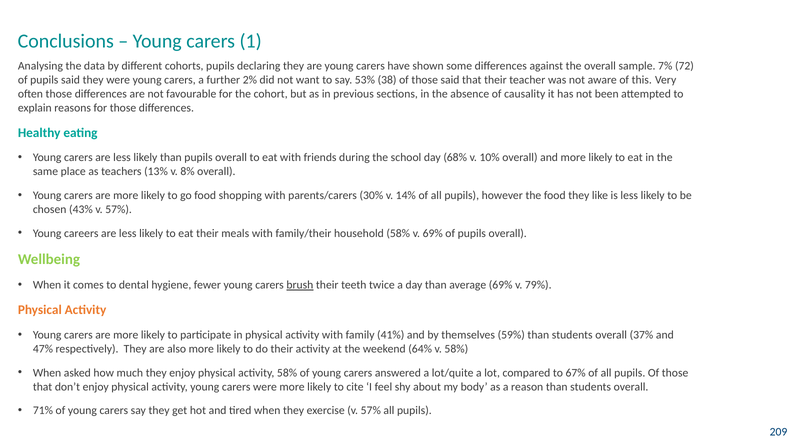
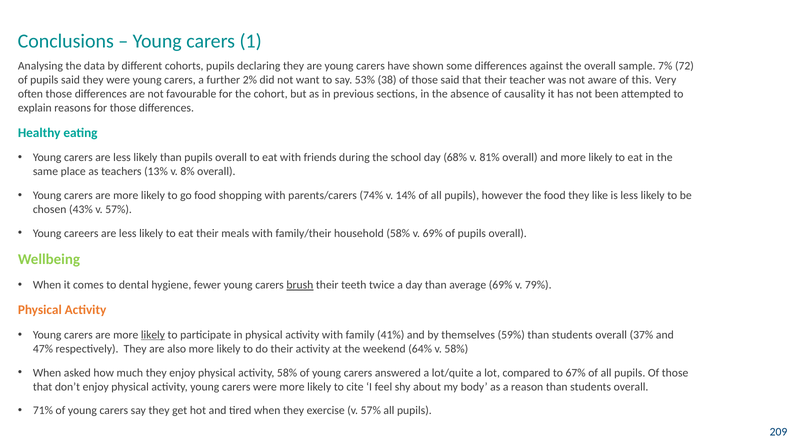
10%: 10% -> 81% (490, 158)
30%: 30% -> 74% (371, 196)
likely underline: none -> present (153, 335)
